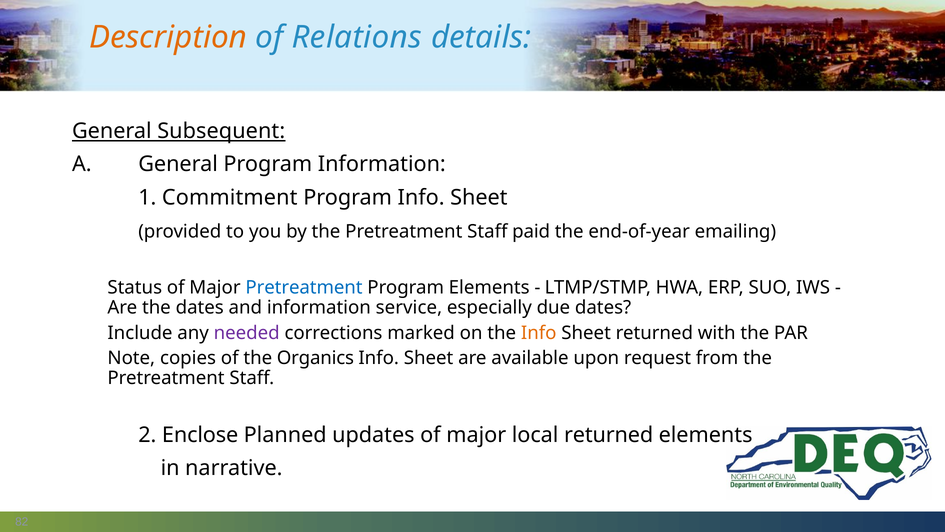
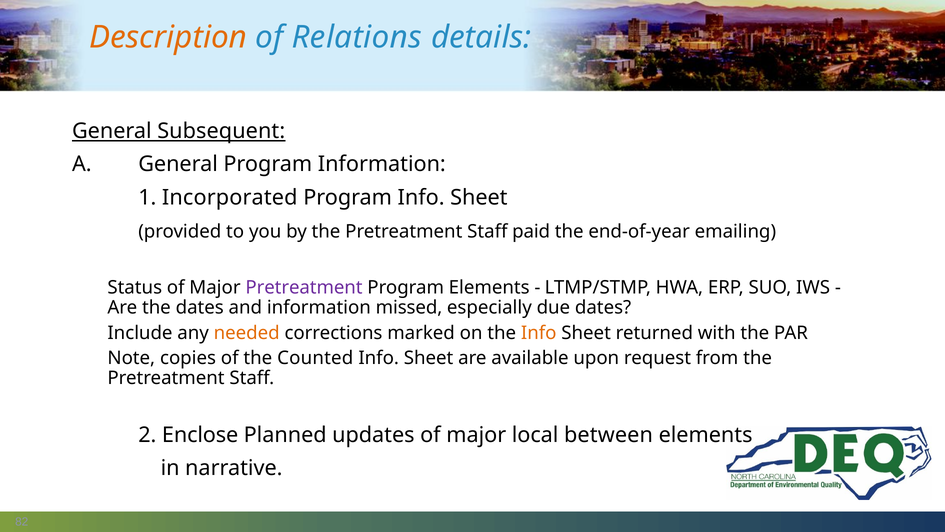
Commitment: Commitment -> Incorporated (230, 197)
Pretreatment colour: blue -> purple (304, 287)
service: service -> missed (409, 307)
needed colour: purple -> orange (247, 333)
Organics: Organics -> Counted (315, 358)
local returned: returned -> between (608, 435)
